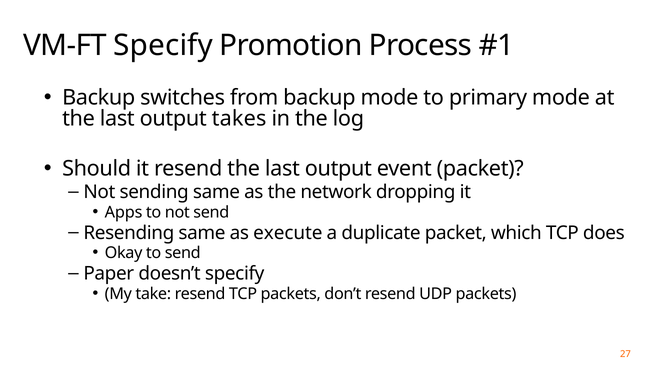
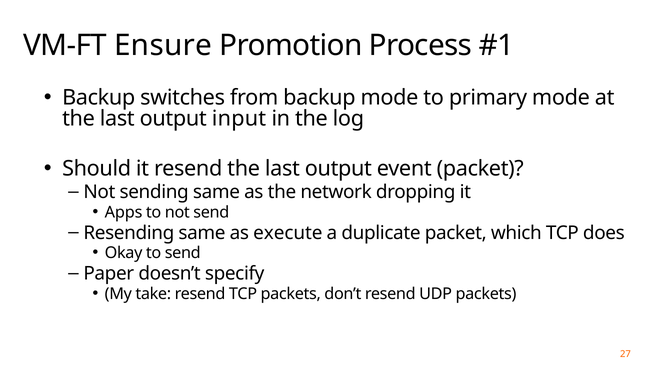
VM-FT Specify: Specify -> Ensure (163, 45)
takes: takes -> input (239, 119)
